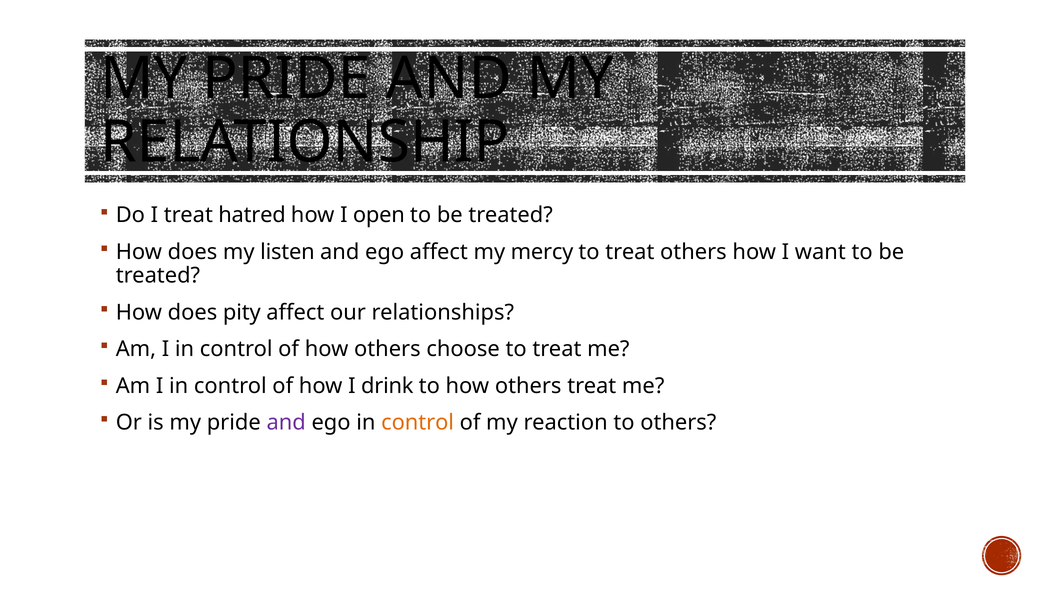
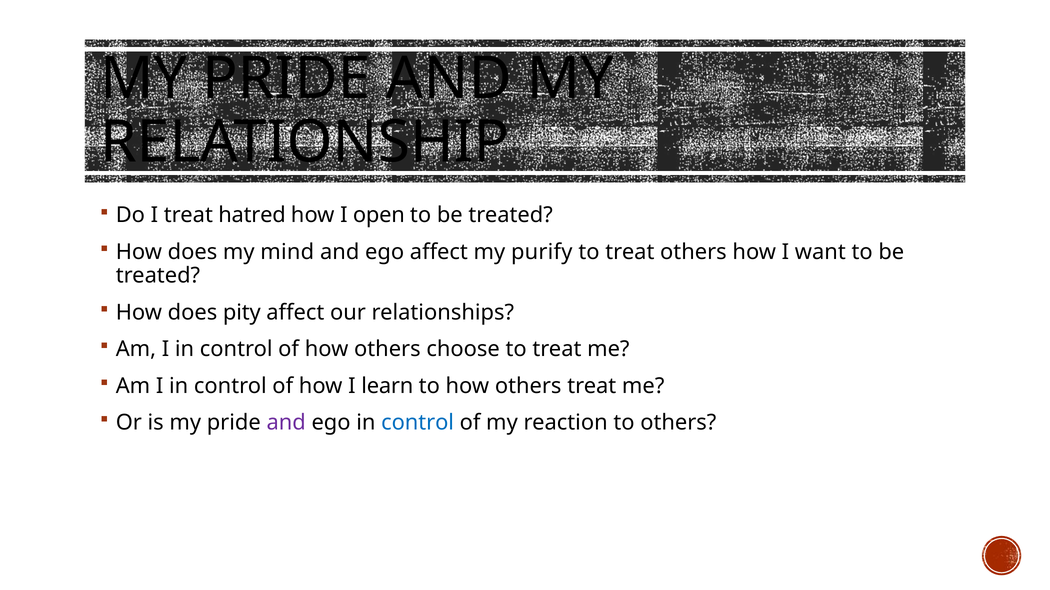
listen: listen -> mind (287, 252)
mercy: mercy -> purify (542, 252)
drink: drink -> learn (387, 386)
control colour: orange -> blue (418, 423)
